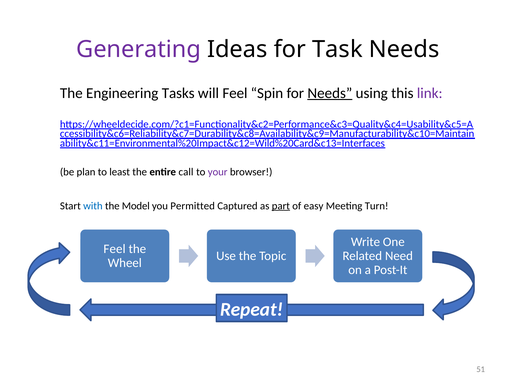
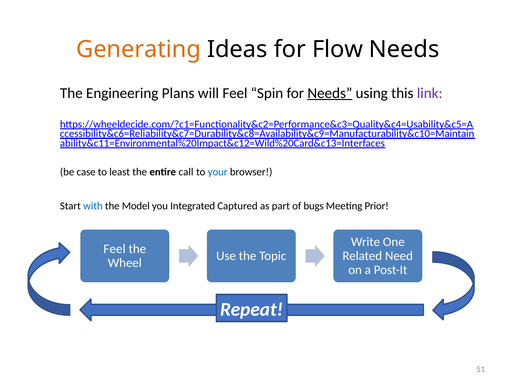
Generating colour: purple -> orange (139, 49)
Task: Task -> Flow (337, 49)
Tasks: Tasks -> Plans (178, 93)
plan: plan -> case (86, 172)
your colour: purple -> blue (218, 172)
Permitted: Permitted -> Integrated (193, 206)
part underline: present -> none (281, 206)
easy: easy -> bugs (314, 206)
Turn: Turn -> Prior (377, 206)
